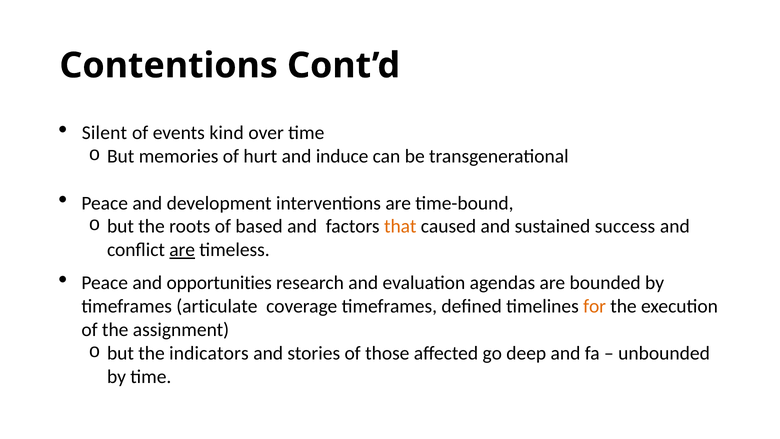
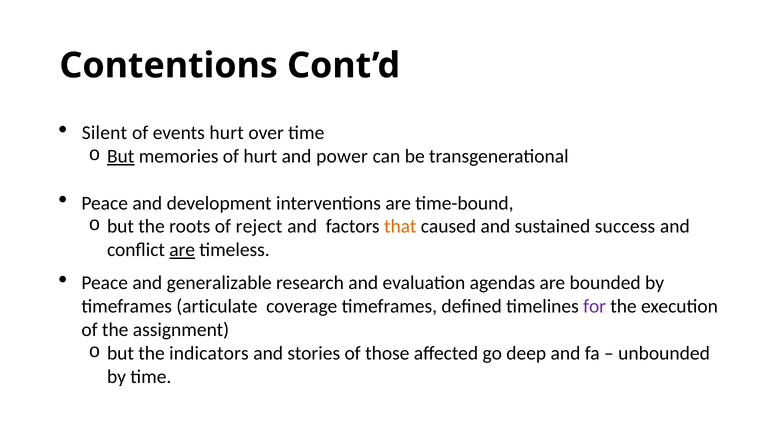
events kind: kind -> hurt (227, 133)
But underline: none -> present (121, 156)
induce: induce -> power (342, 156)
based: based -> reject (259, 226)
opportunities: opportunities -> generalizable (219, 283)
for colour: orange -> purple (595, 306)
